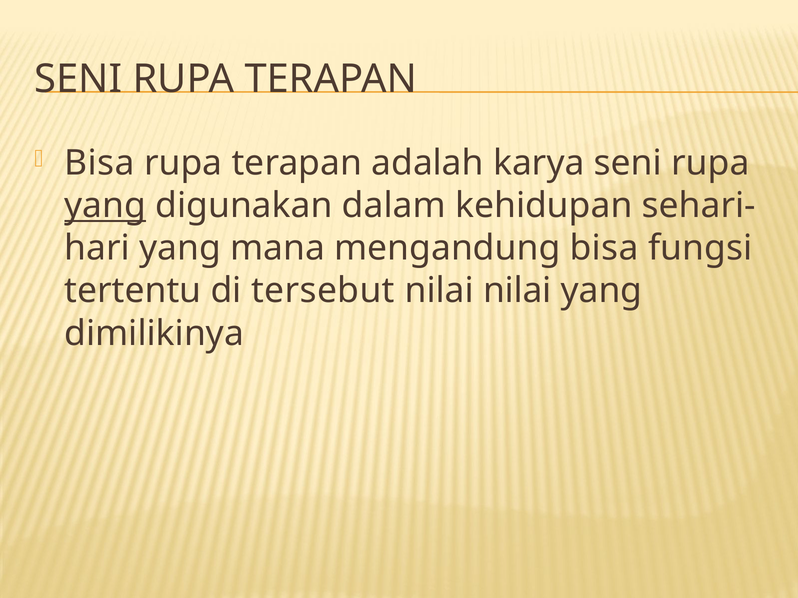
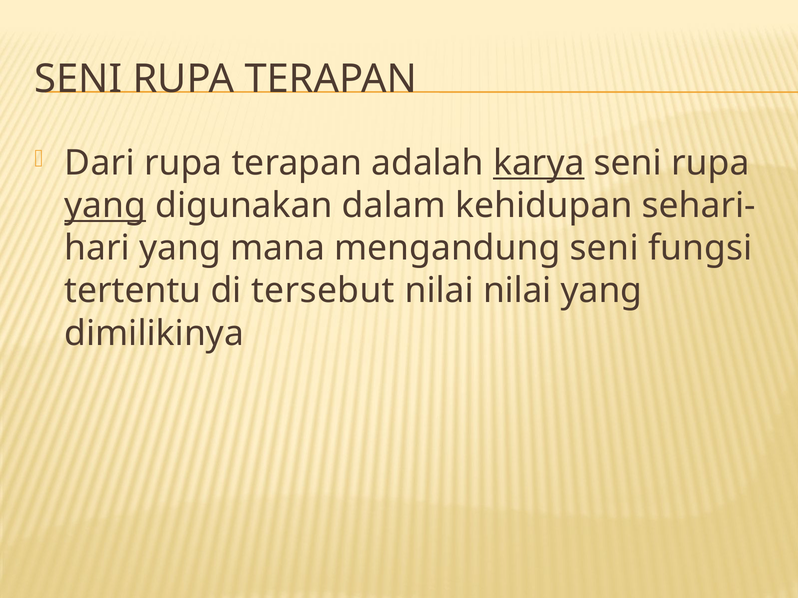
Bisa: Bisa -> Dari (100, 163)
karya underline: none -> present (539, 163)
mengandung bisa: bisa -> seni (604, 248)
